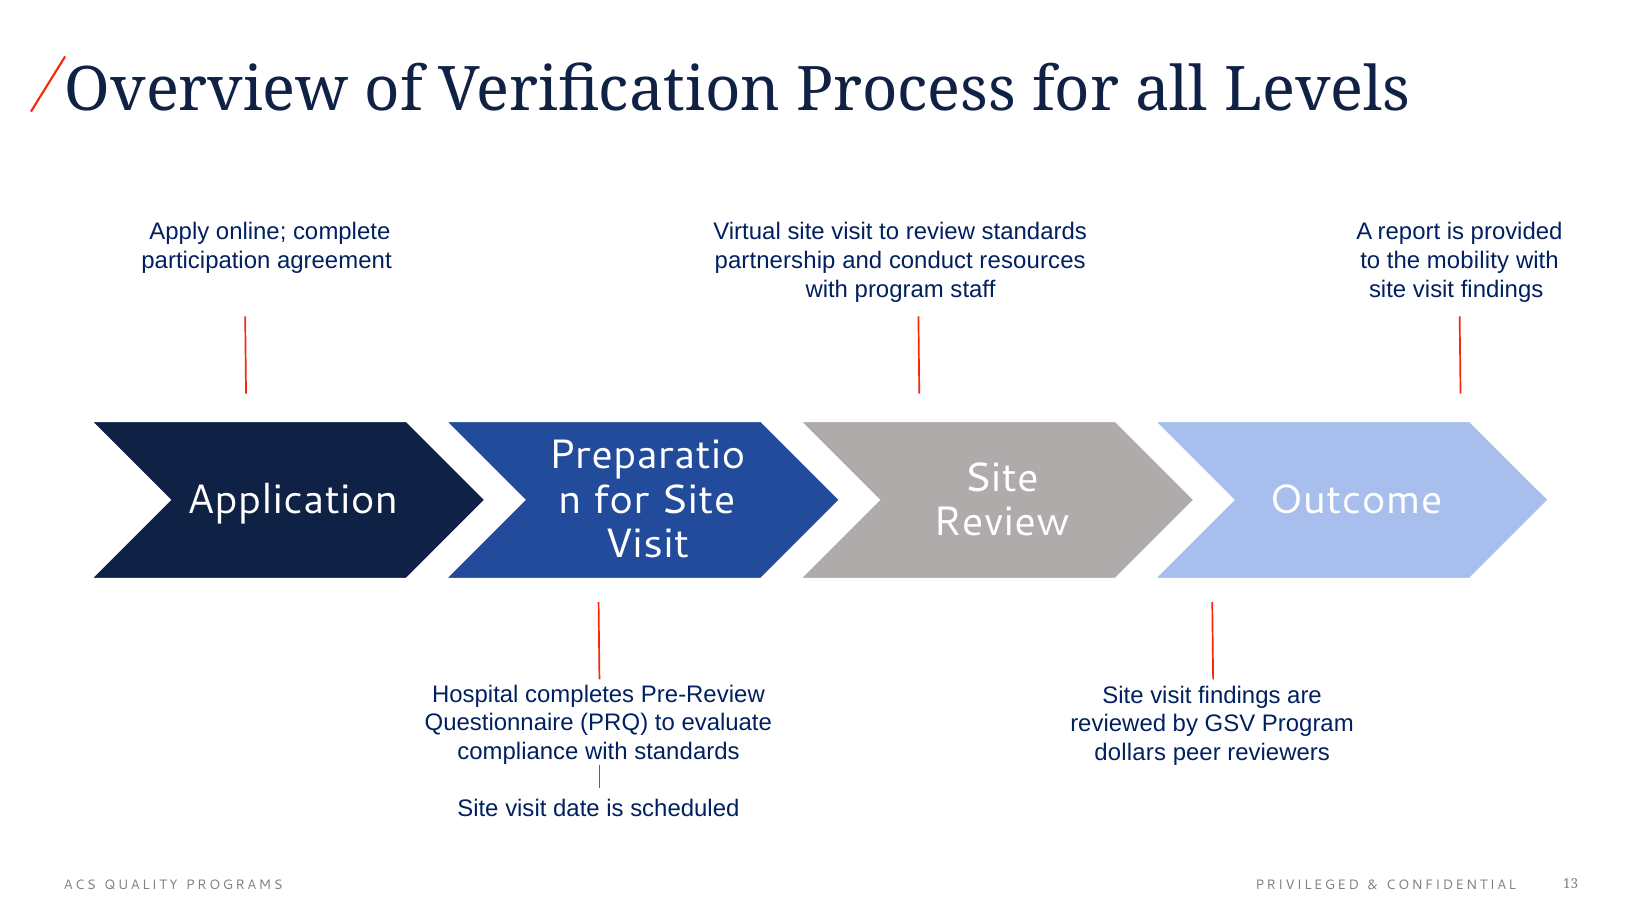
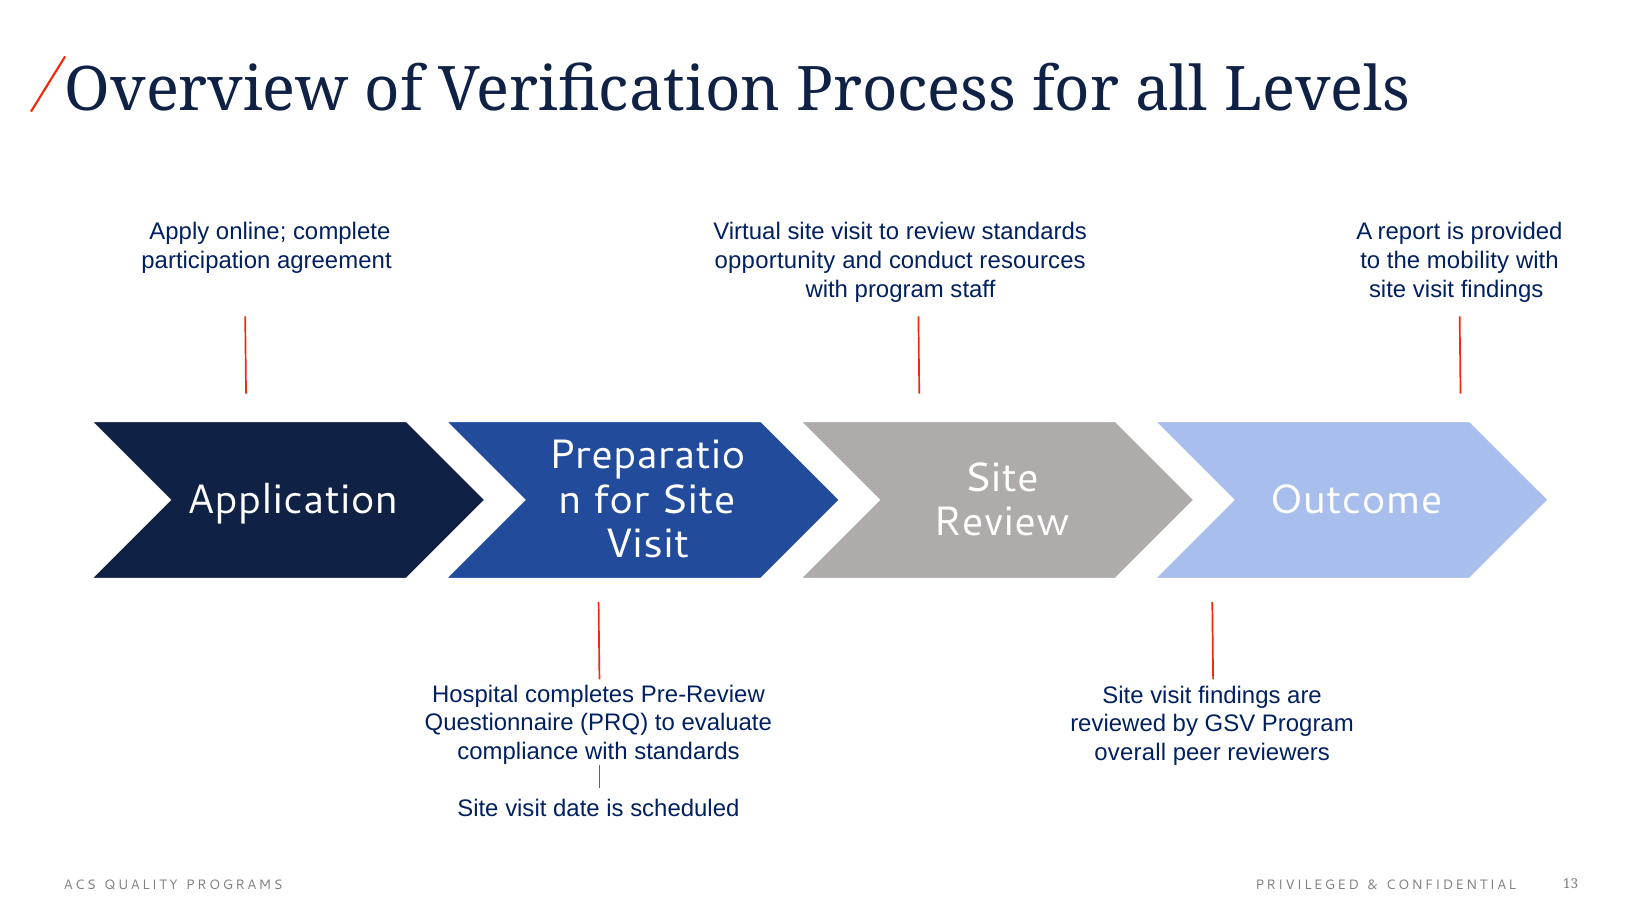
partnership: partnership -> opportunity (775, 261)
dollars: dollars -> overall (1130, 753)
